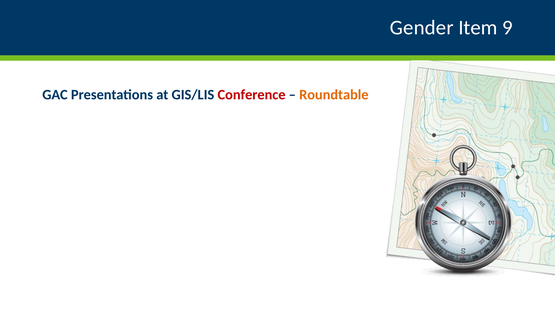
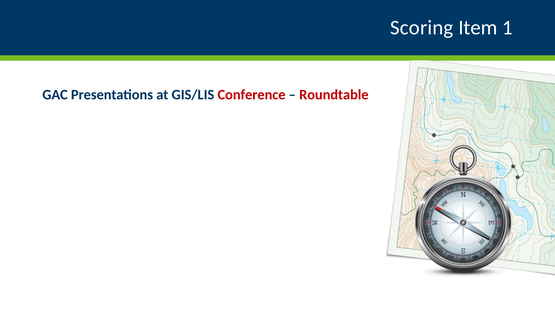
Gender: Gender -> Scoring (422, 28)
9: 9 -> 1 (507, 28)
Roundtable colour: orange -> red (334, 95)
